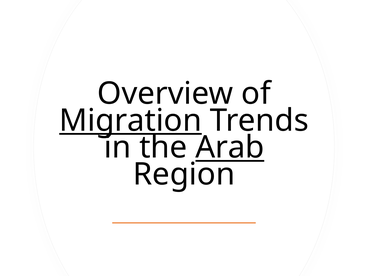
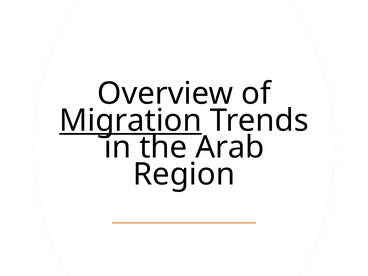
Arab underline: present -> none (230, 147)
